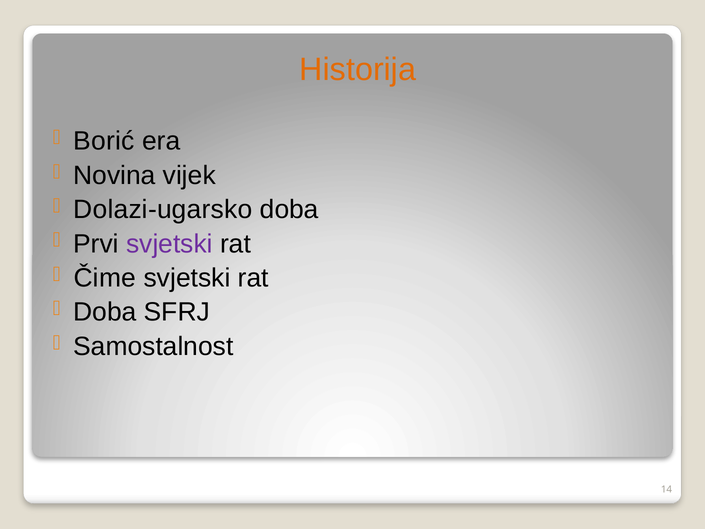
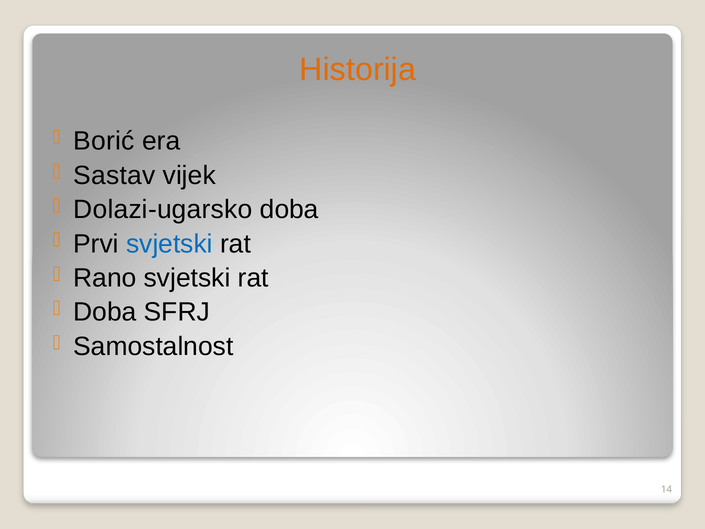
Novina: Novina -> Sastav (114, 175)
svjetski colour: purple -> blue (169, 244)
Čime: Čime -> Rano (105, 278)
